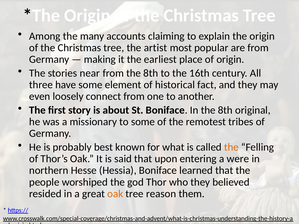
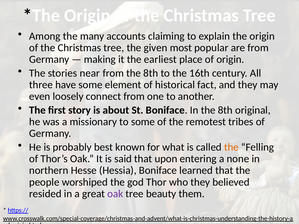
artist: artist -> given (156, 48)
were: were -> none (238, 159)
oak colour: orange -> purple (115, 194)
reason: reason -> beauty (161, 194)
